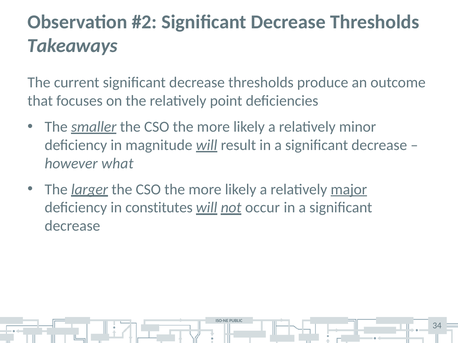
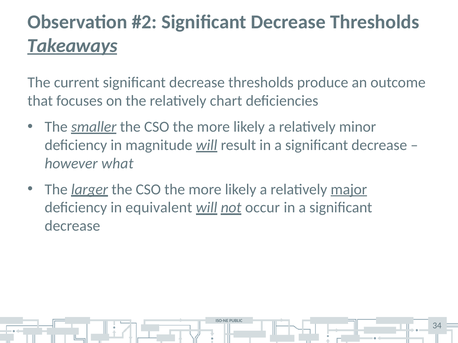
Takeaways underline: none -> present (72, 46)
point: point -> chart (226, 101)
constitutes: constitutes -> equivalent (159, 208)
